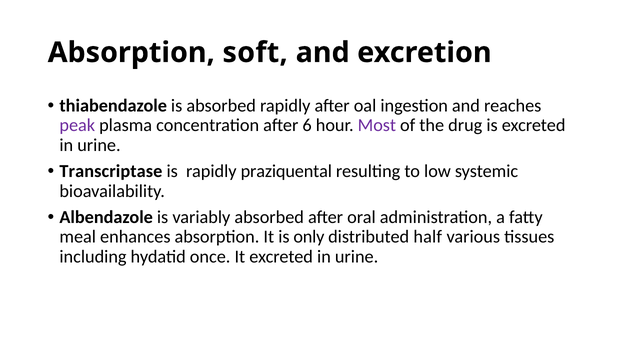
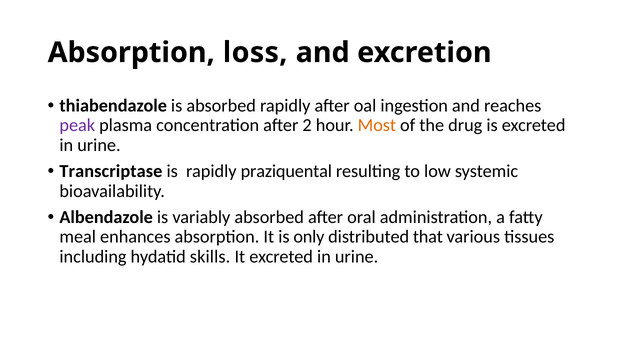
soft: soft -> loss (255, 53)
6: 6 -> 2 (307, 125)
Most colour: purple -> orange (377, 125)
half: half -> that (428, 237)
once: once -> skills (210, 257)
